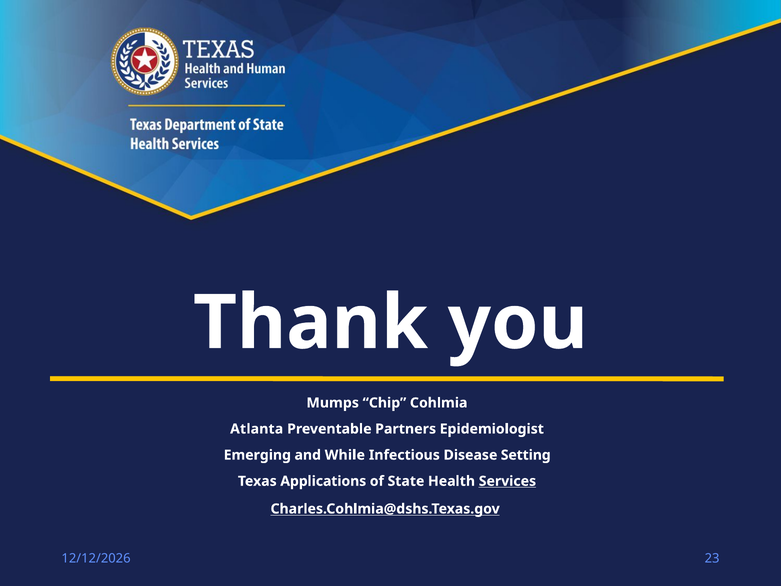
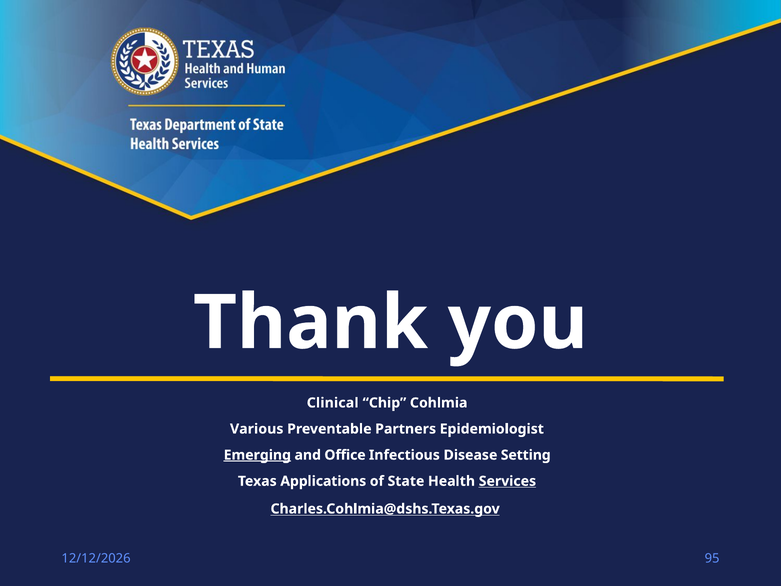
Mumps: Mumps -> Clinical (333, 403)
Atlanta: Atlanta -> Various (257, 429)
Emerging underline: none -> present (257, 455)
While: While -> Office (345, 455)
23: 23 -> 95 (712, 558)
